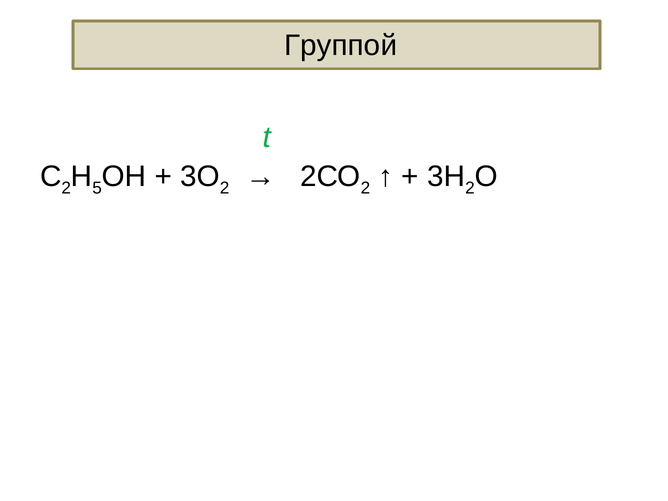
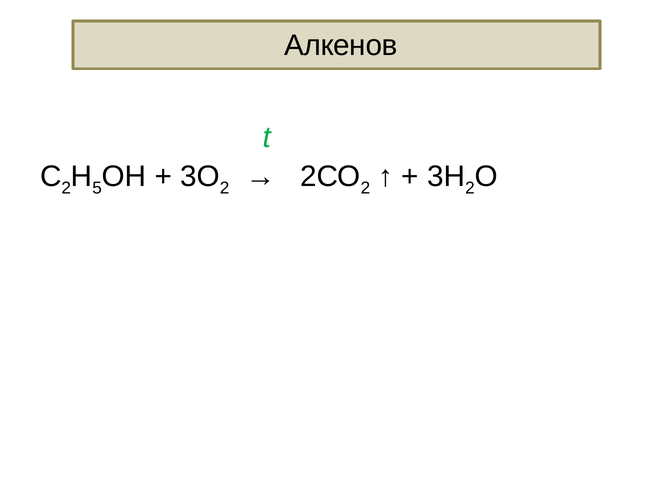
Группой: Группой -> Алкенов (341, 45)
